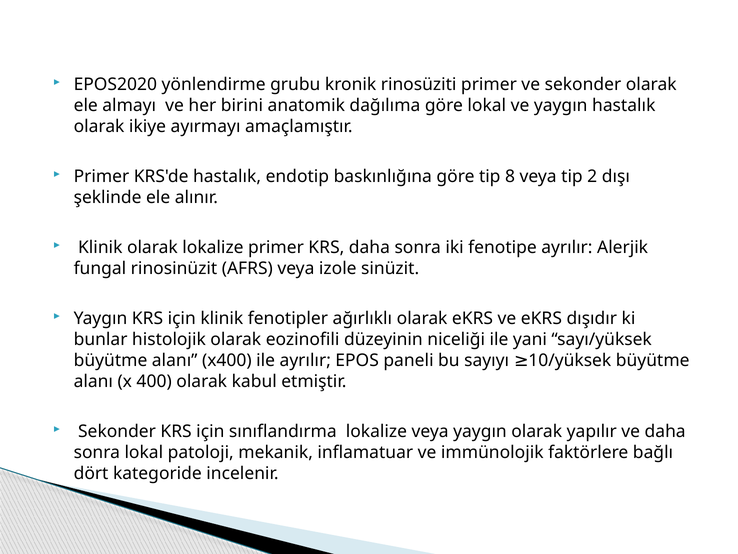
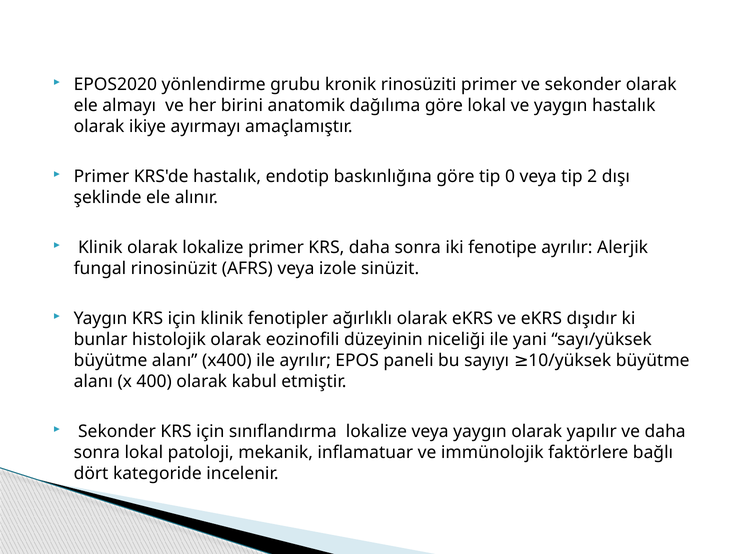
8: 8 -> 0 (510, 176)
